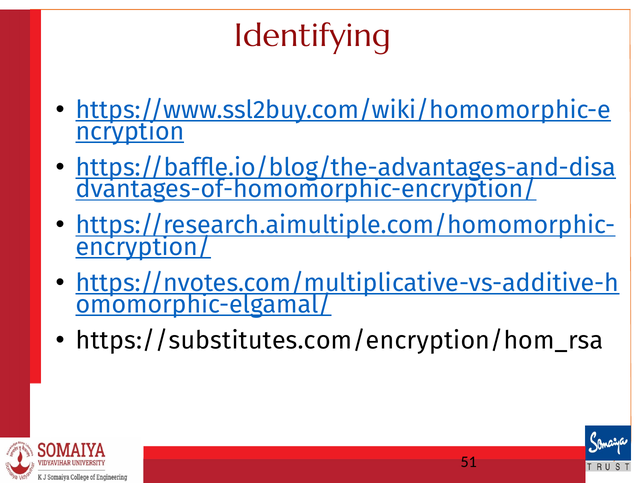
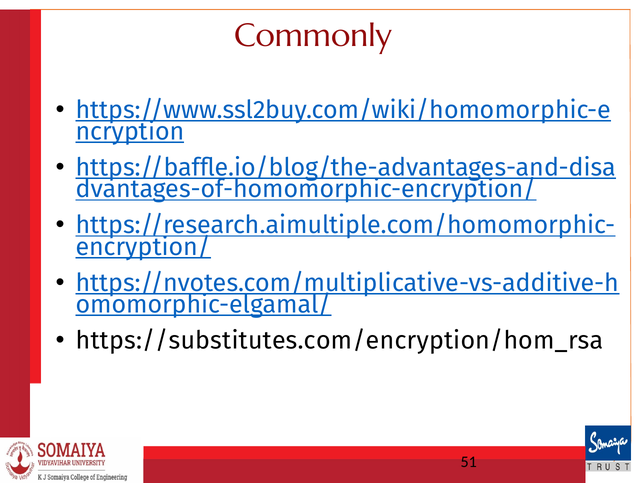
Identifying: Identifying -> Commonly (313, 35)
